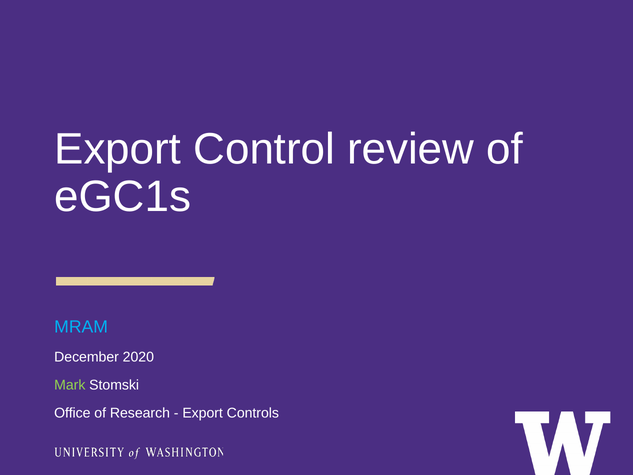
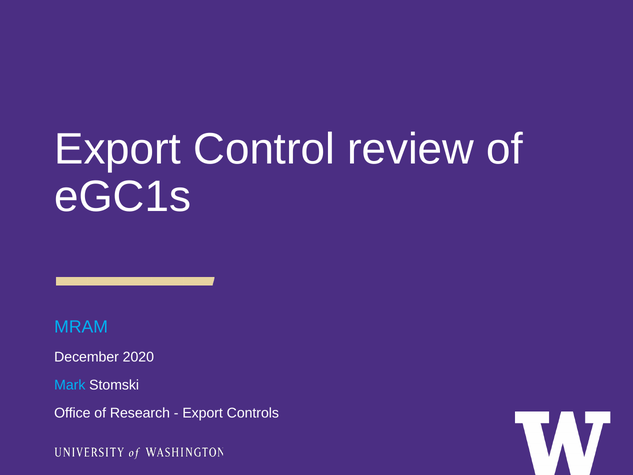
Mark colour: light green -> light blue (70, 385)
